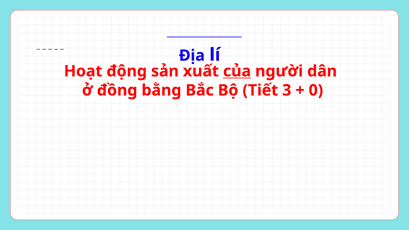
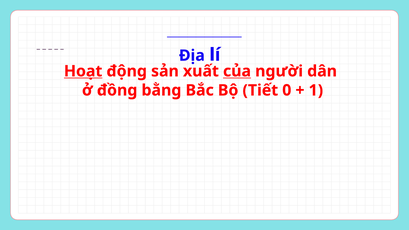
Hoạt underline: none -> present (83, 71)
3: 3 -> 0 (287, 90)
0: 0 -> 1 (316, 90)
